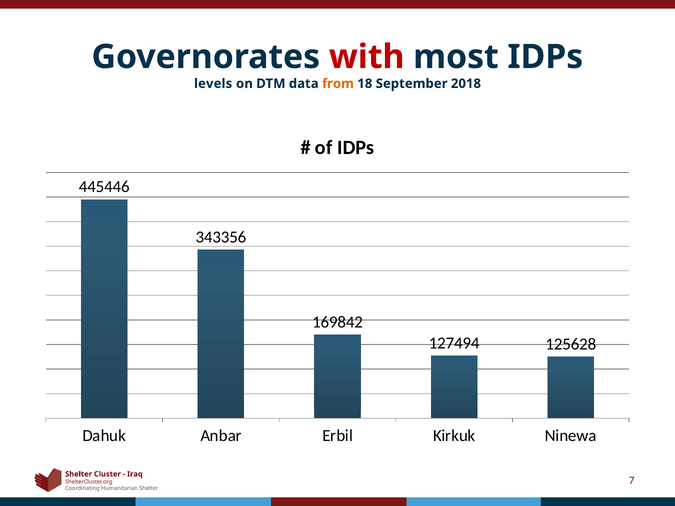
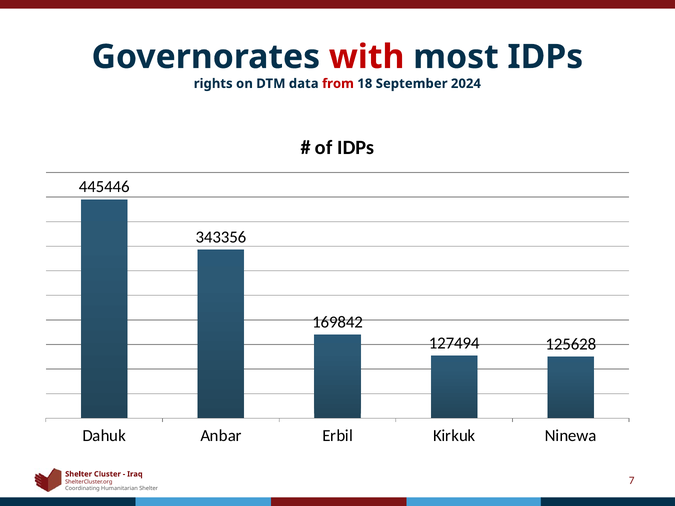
levels: levels -> rights (213, 84)
from colour: orange -> red (338, 84)
2018: 2018 -> 2024 (466, 84)
